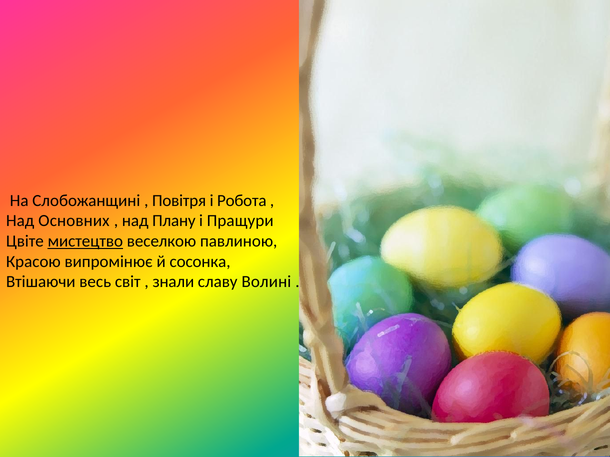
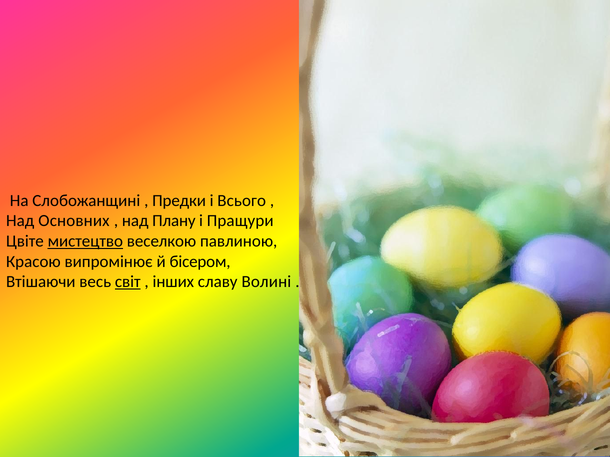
Повітря: Повітря -> Предки (179, 201)
Робота: Робота -> Всього (242, 201)
сосонка: сосонка -> бісером (200, 262)
світ underline: none -> present (128, 282)
знали: знали -> інших (173, 282)
